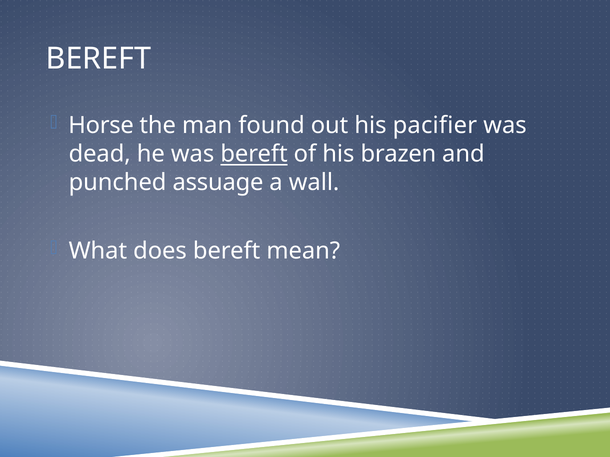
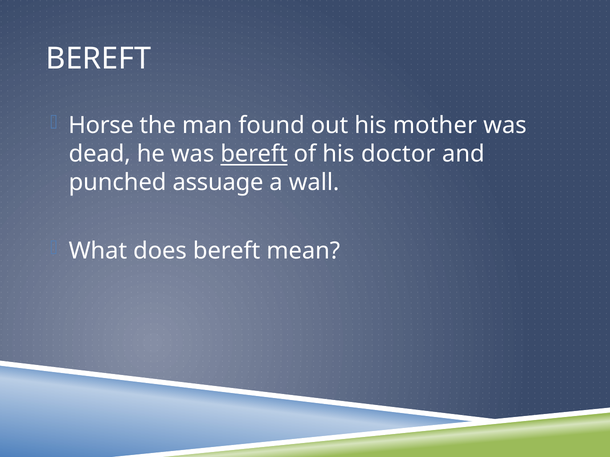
pacifier: pacifier -> mother (435, 126)
brazen: brazen -> doctor (398, 154)
